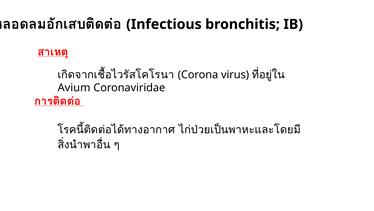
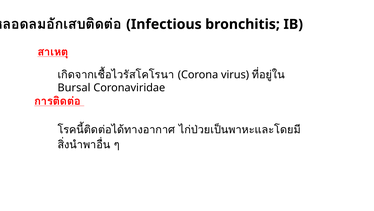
Avium: Avium -> Bursal (74, 88)
